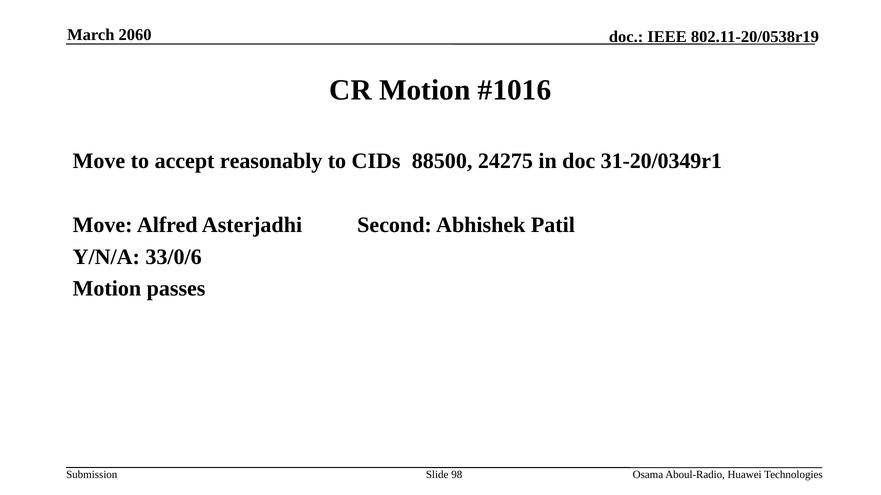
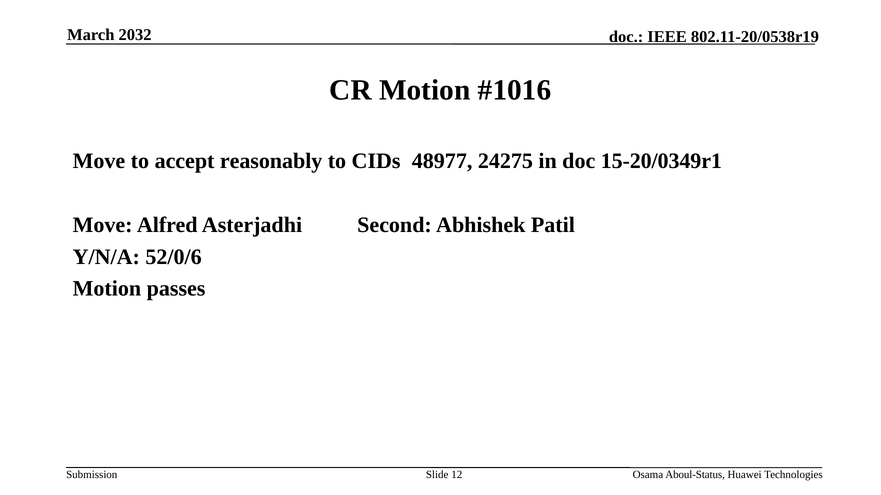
2060: 2060 -> 2032 (135, 35)
88500: 88500 -> 48977 (442, 161)
31-20/0349r1: 31-20/0349r1 -> 15-20/0349r1 (661, 161)
33/0/6: 33/0/6 -> 52/0/6 (174, 257)
98: 98 -> 12 (457, 475)
Aboul-Radio: Aboul-Radio -> Aboul-Status (695, 475)
